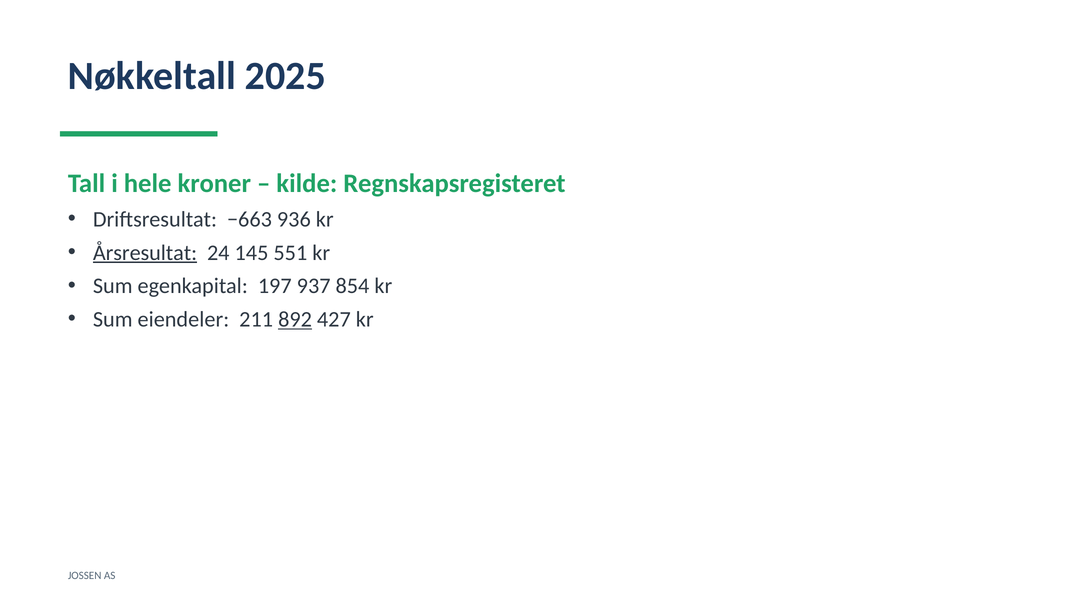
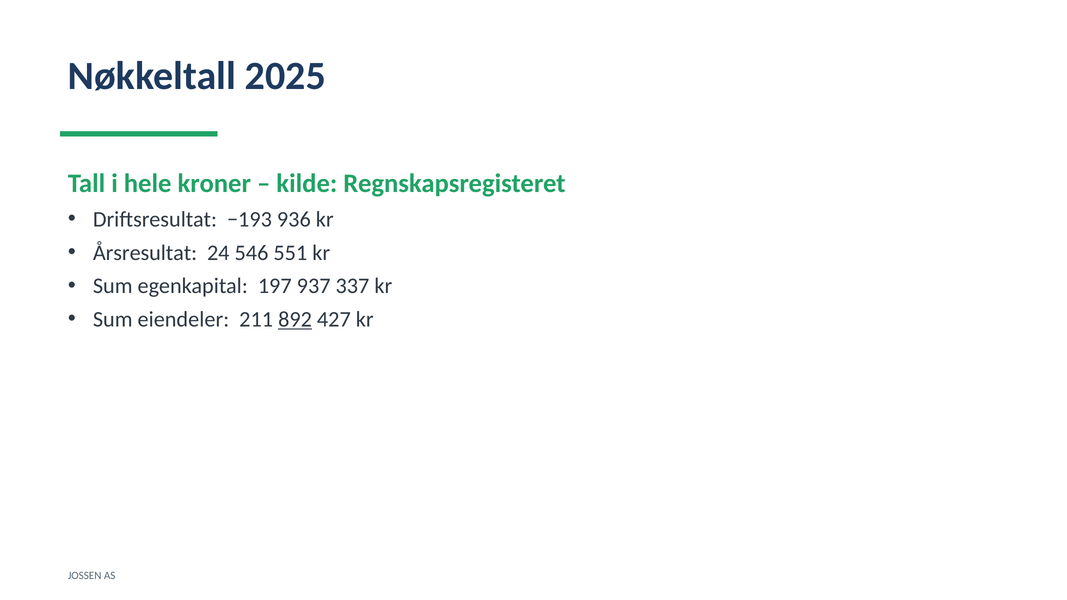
−663: −663 -> −193 (249, 219)
Årsresultat underline: present -> none (145, 253)
145: 145 -> 546 (251, 253)
854: 854 -> 337 (352, 286)
